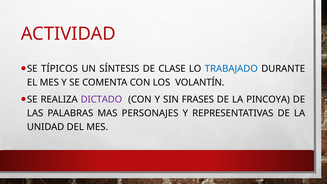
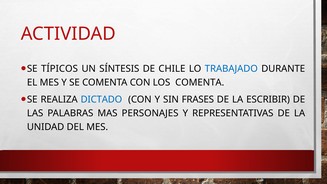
CLASE: CLASE -> CHILE (172, 69)
LOS VOLANTÍN: VOLANTÍN -> COMENTA (200, 82)
DICTADO colour: purple -> blue (101, 100)
PINCOYA: PINCOYA -> ESCRIBIR (268, 100)
